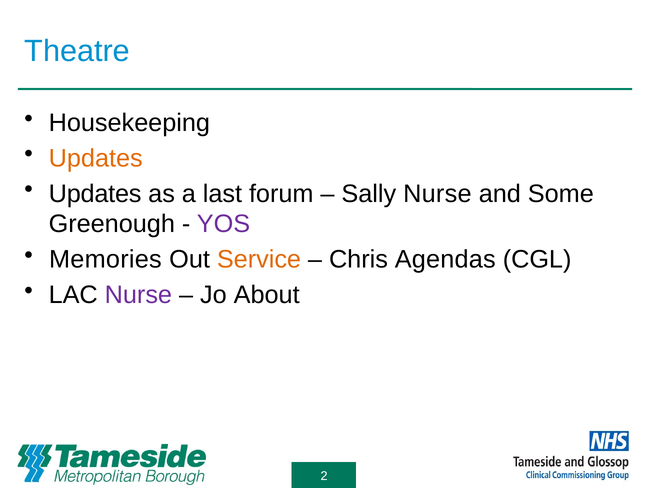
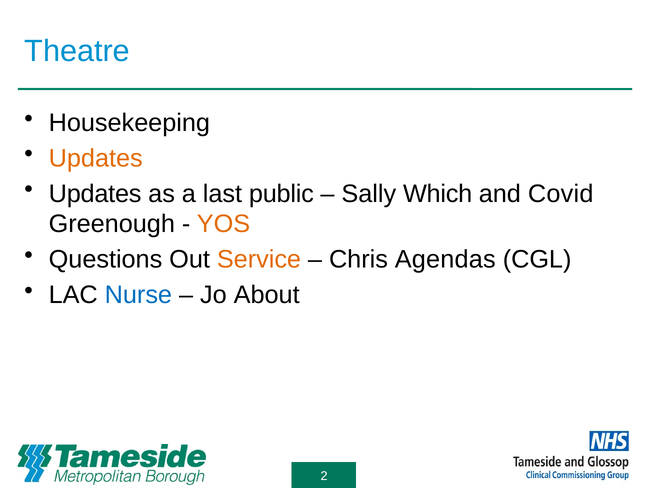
forum: forum -> public (281, 193)
Sally Nurse: Nurse -> Which (438, 193)
Some: Some -> Covid (561, 193)
YOS colour: purple -> orange (223, 224)
Memories: Memories -> Questions (106, 259)
Nurse colour: purple -> blue (138, 295)
